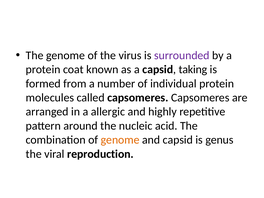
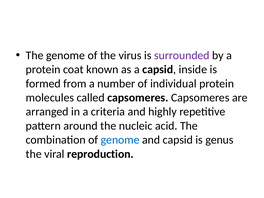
taking: taking -> inside (193, 69)
allergic: allergic -> criteria (108, 112)
genome colour: orange -> blue (120, 140)
